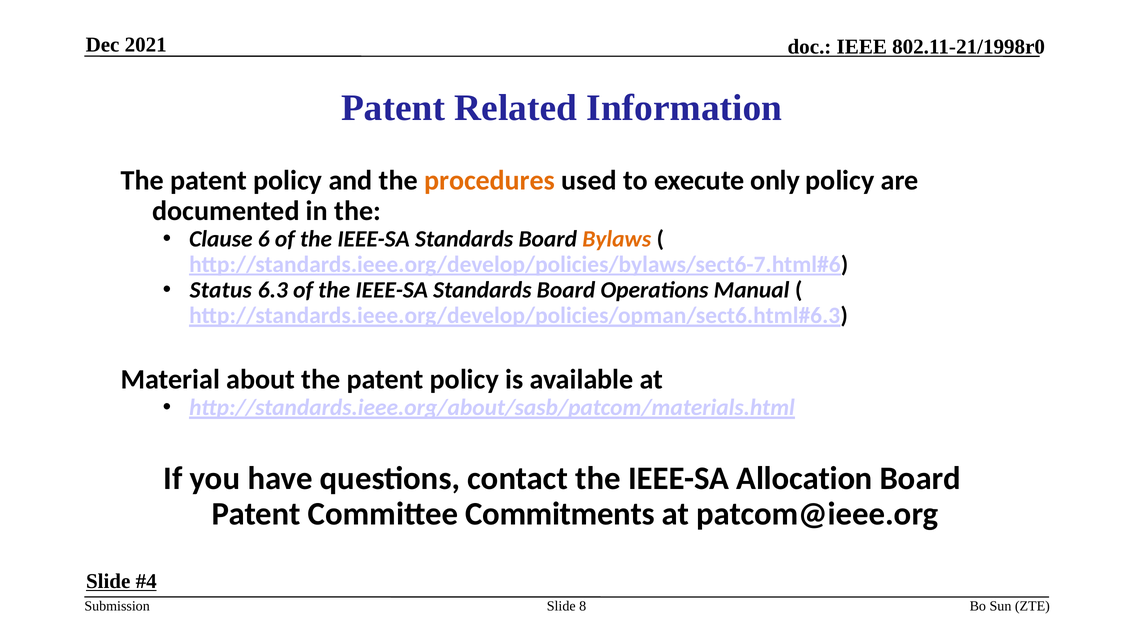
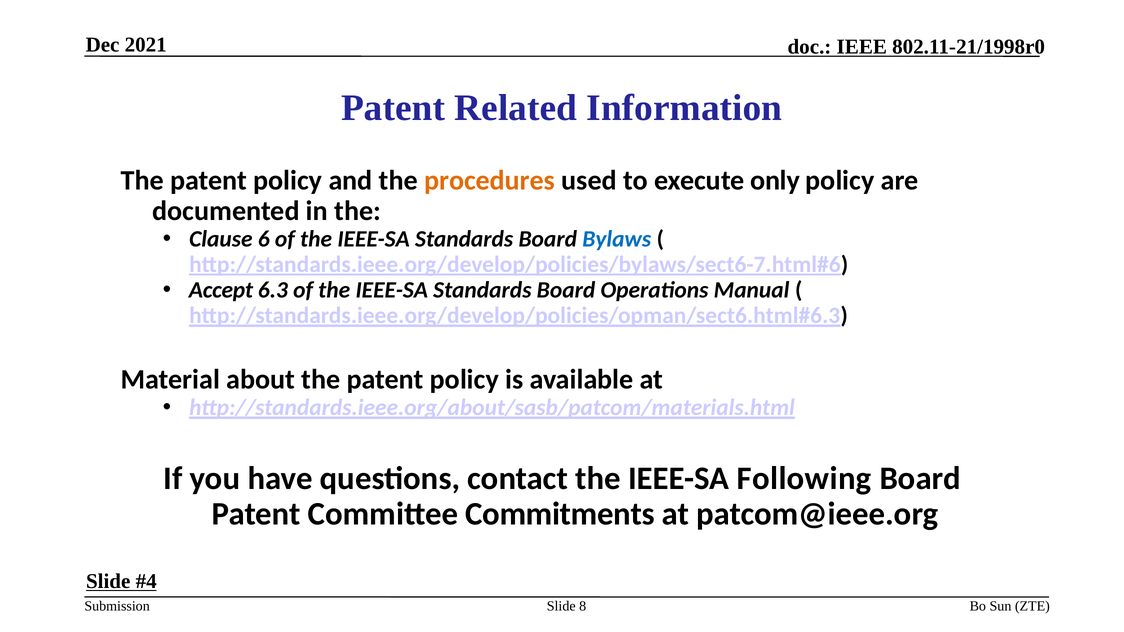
Bylaws colour: orange -> blue (617, 239)
Status: Status -> Accept (221, 290)
Allocation: Allocation -> Following (804, 479)
